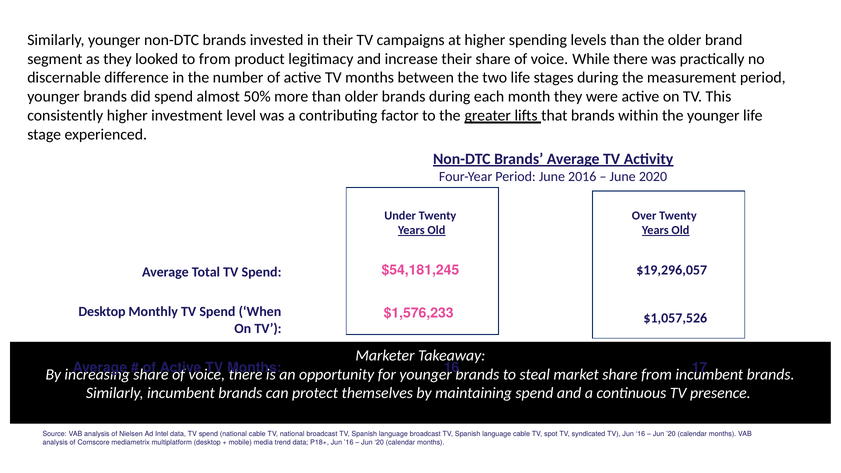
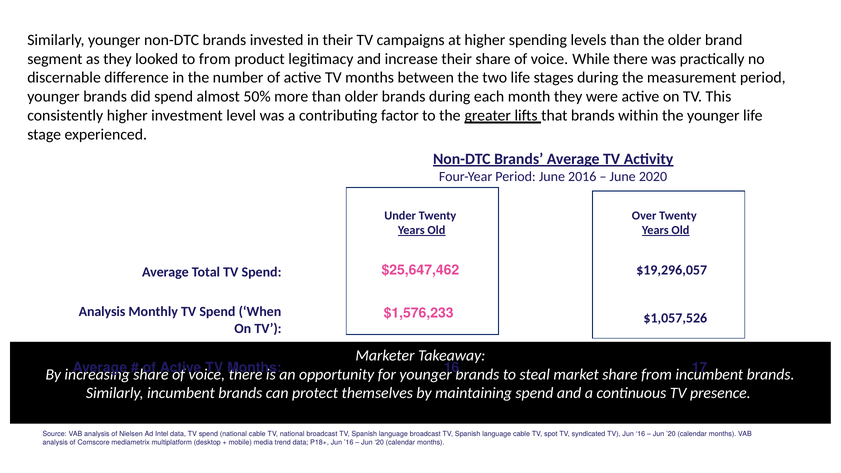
$54,181,245: $54,181,245 -> $25,647,462 (420, 270)
Desktop: Desktop -> Analysis (102, 312)
